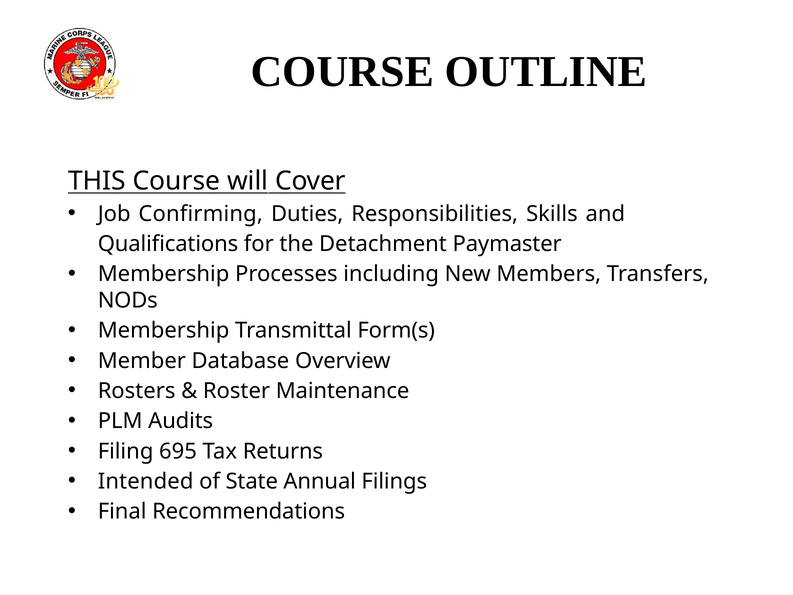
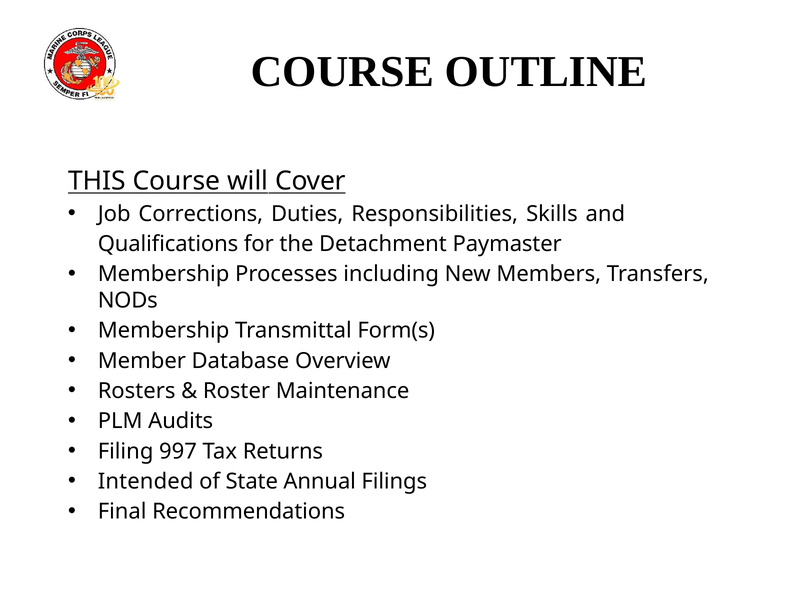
Confirming: Confirming -> Corrections (201, 214)
695: 695 -> 997 (178, 451)
